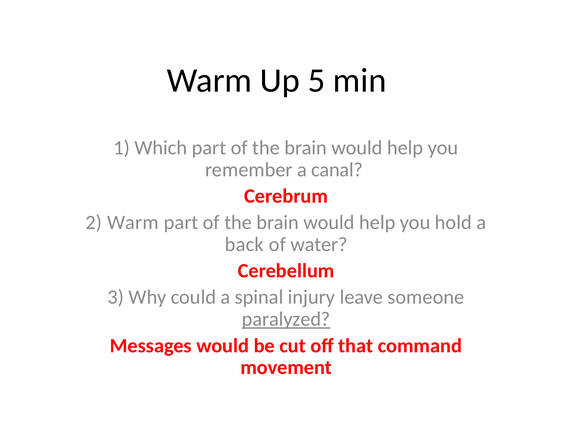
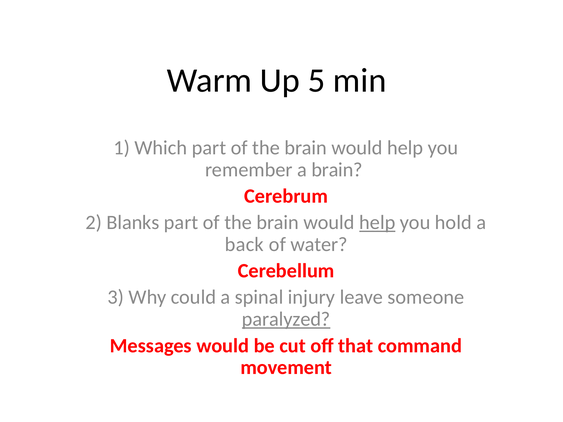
a canal: canal -> brain (337, 170)
2 Warm: Warm -> Blanks (133, 223)
help underline: none -> present (377, 223)
